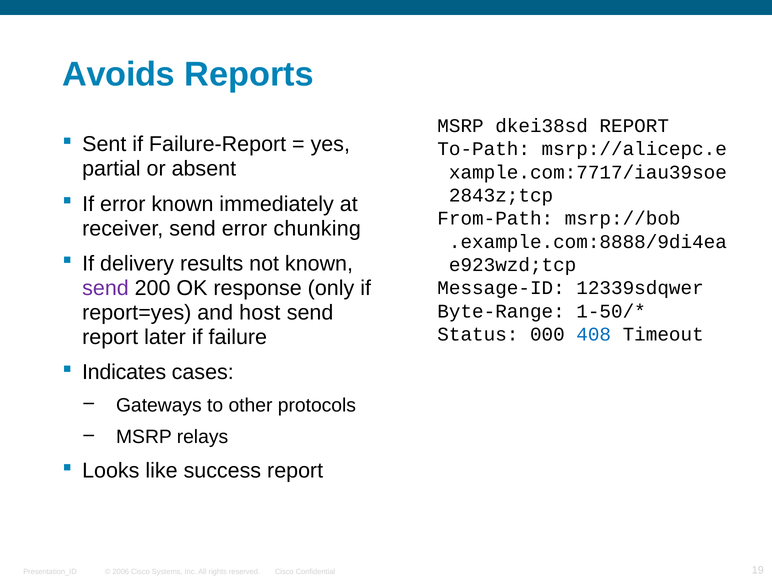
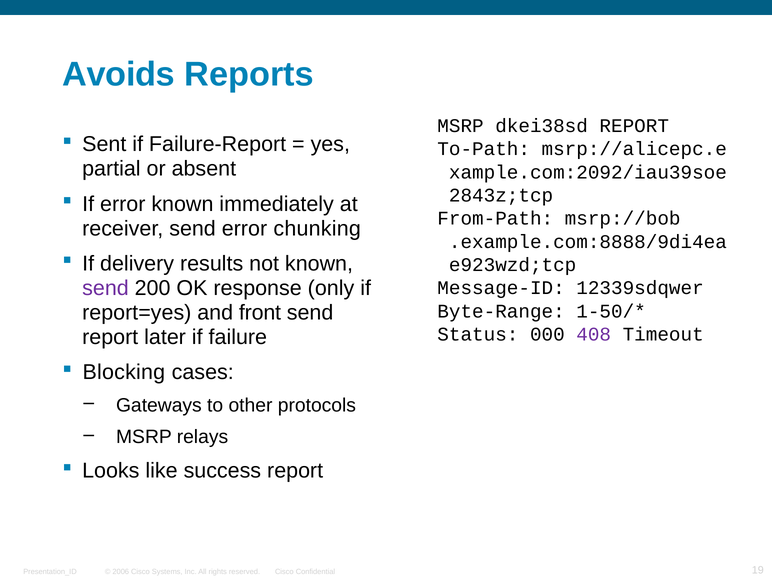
xample.com:7717/iau39soe: xample.com:7717/iau39soe -> xample.com:2092/iau39soe (588, 172)
host: host -> front (260, 313)
408 colour: blue -> purple (594, 334)
Indicates: Indicates -> Blocking (124, 372)
